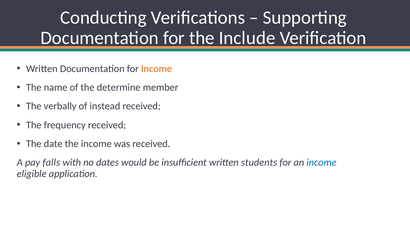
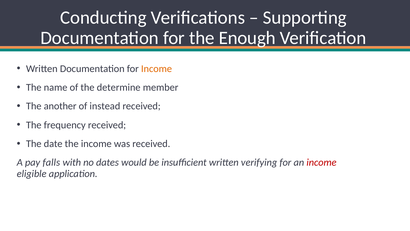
Include: Include -> Enough (247, 38)
verbally: verbally -> another (60, 106)
students: students -> verifying (259, 162)
income colour: blue -> red (322, 162)
